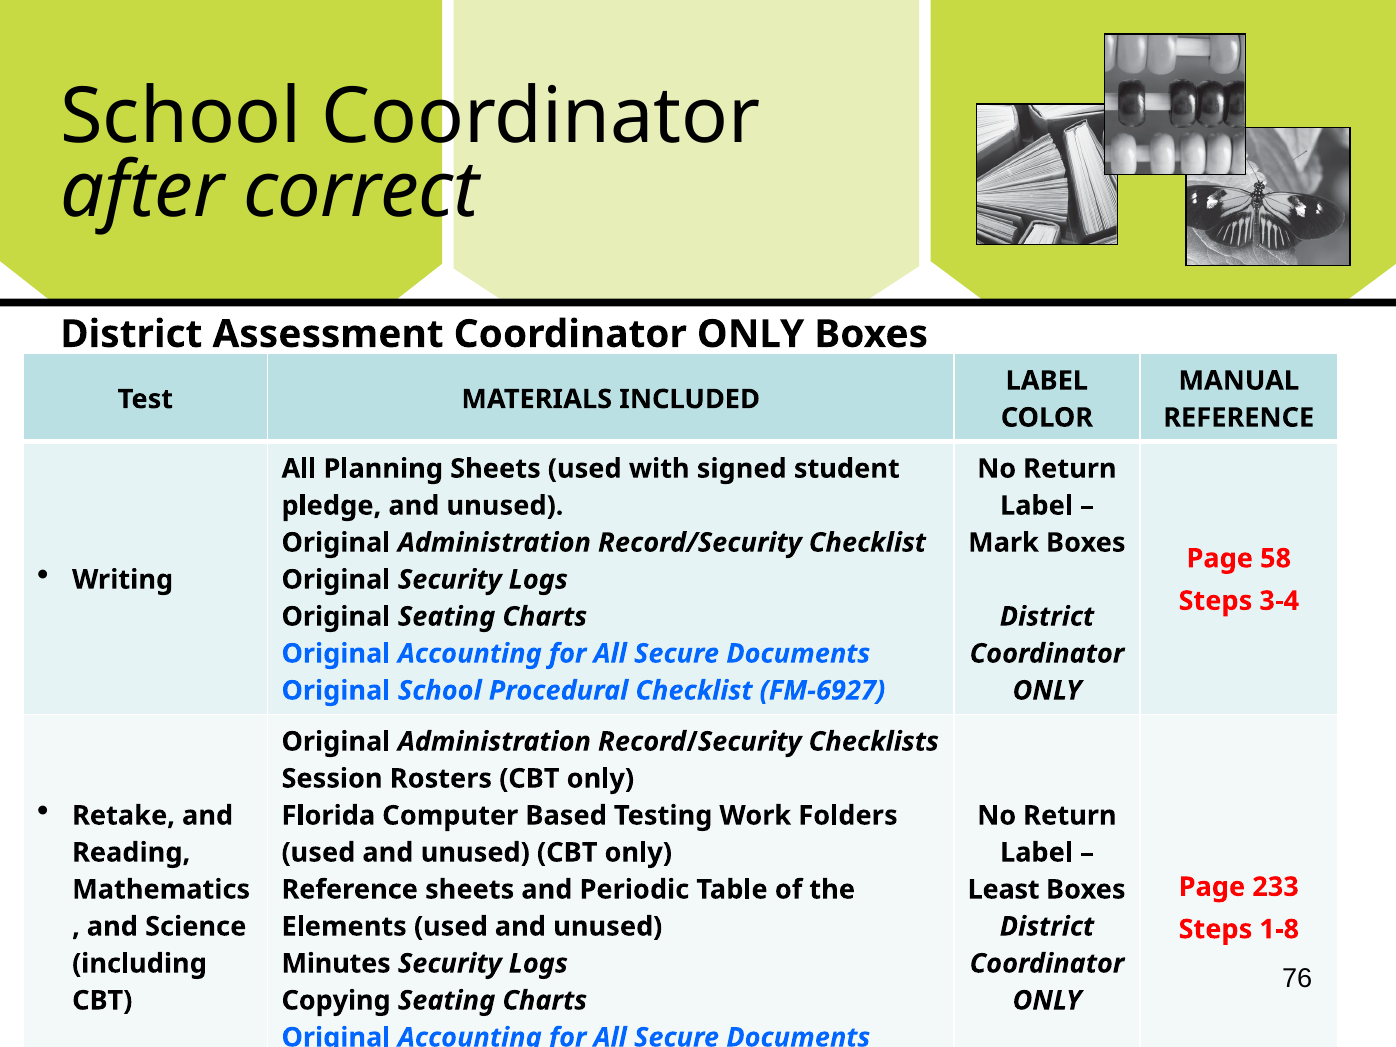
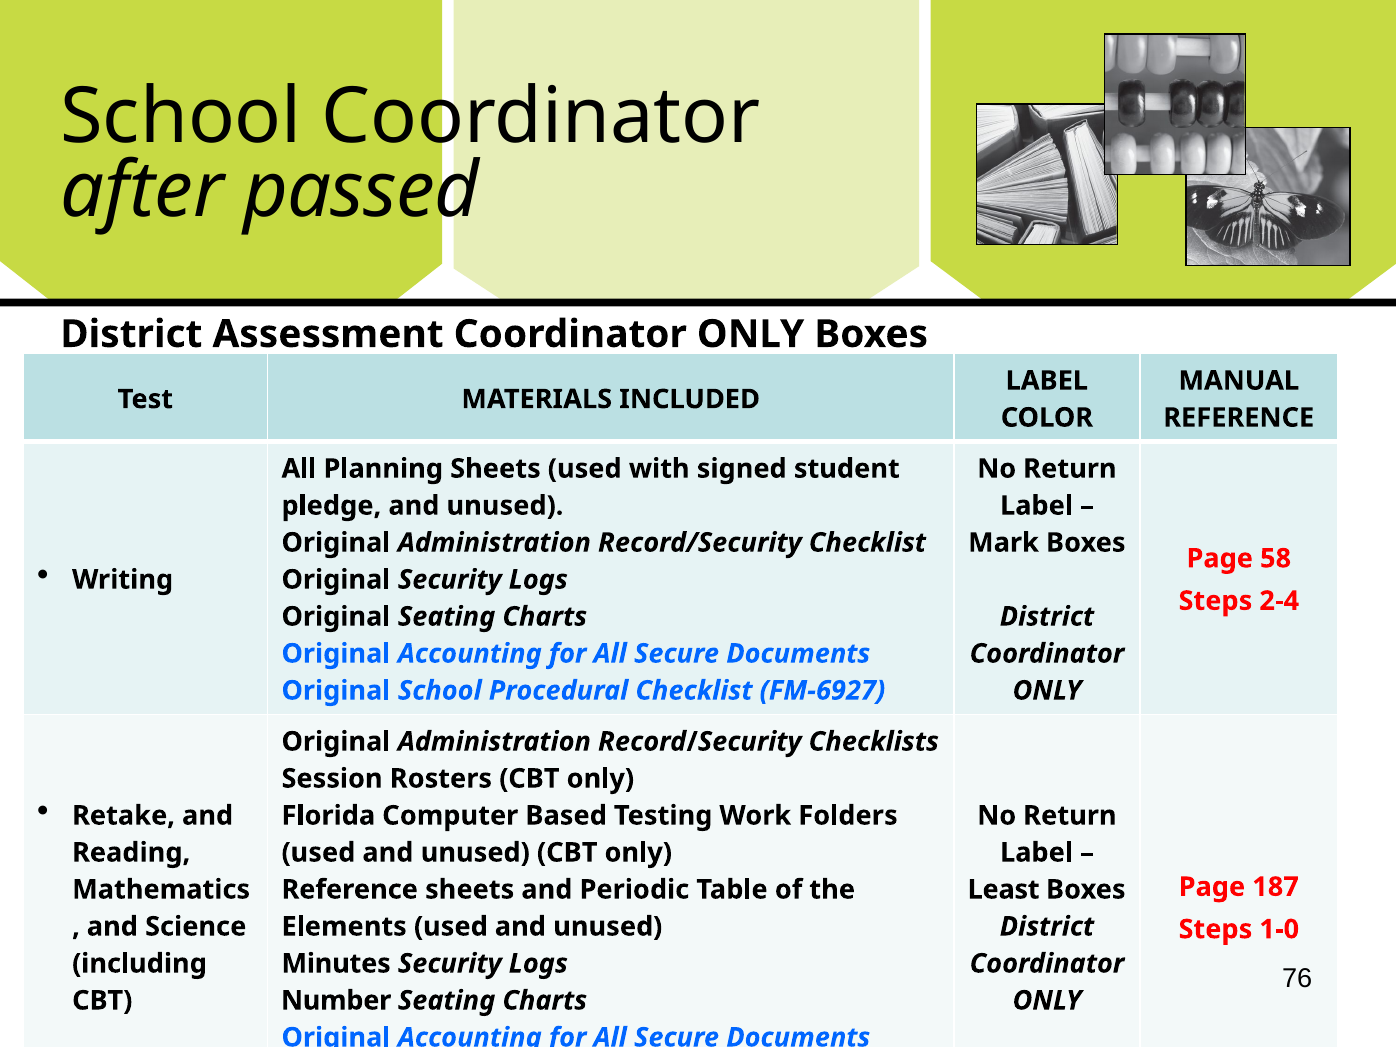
correct: correct -> passed (361, 191)
3-4: 3-4 -> 2-4 (1279, 601)
233: 233 -> 187 (1276, 887)
1-8: 1-8 -> 1-0 (1279, 929)
Copying: Copying -> Number (336, 1001)
